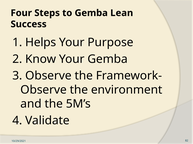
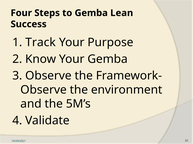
Helps: Helps -> Track (41, 43)
